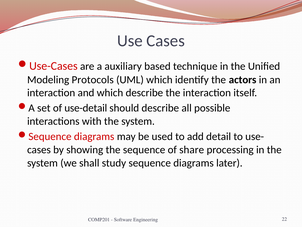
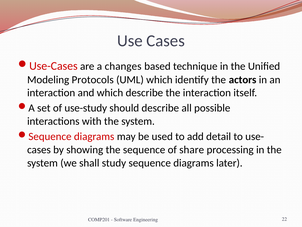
auxiliary: auxiliary -> changes (123, 66)
use-detail: use-detail -> use-study (86, 108)
